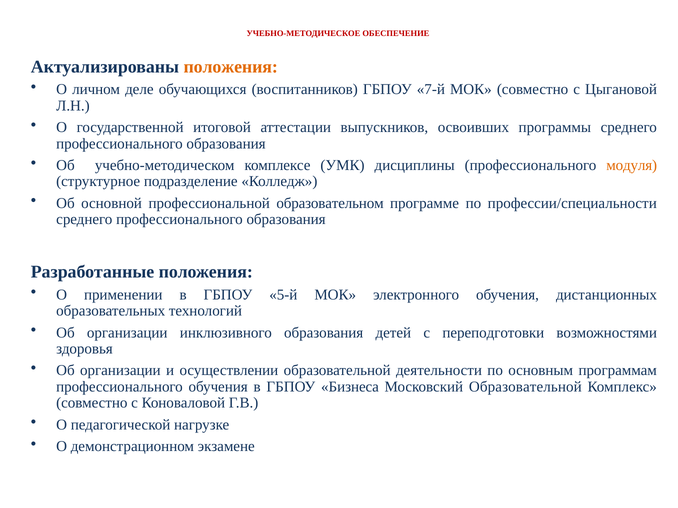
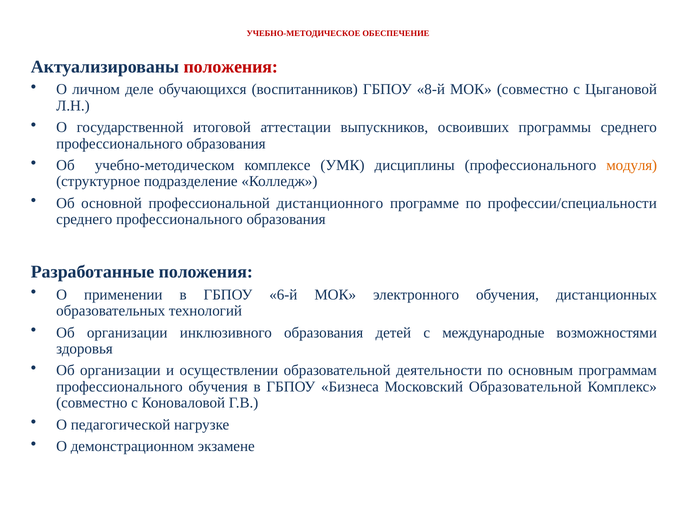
положения colour: orange -> red (231, 67)
7-й: 7-й -> 8-й (431, 90)
образовательном: образовательном -> дистанционного (330, 203)
5-й: 5-й -> 6-й (283, 295)
переподготовки: переподготовки -> международные (493, 333)
